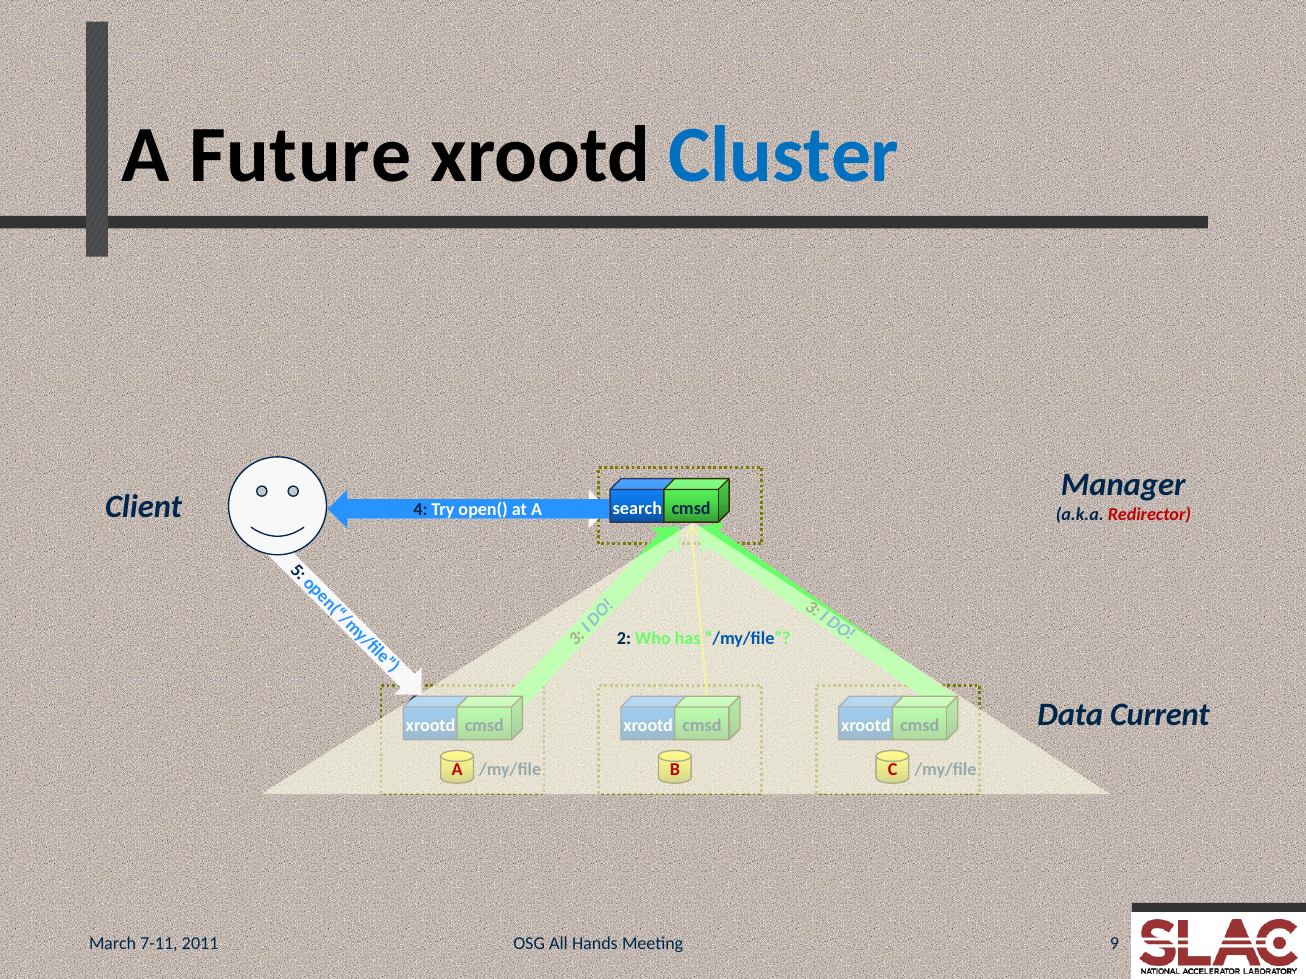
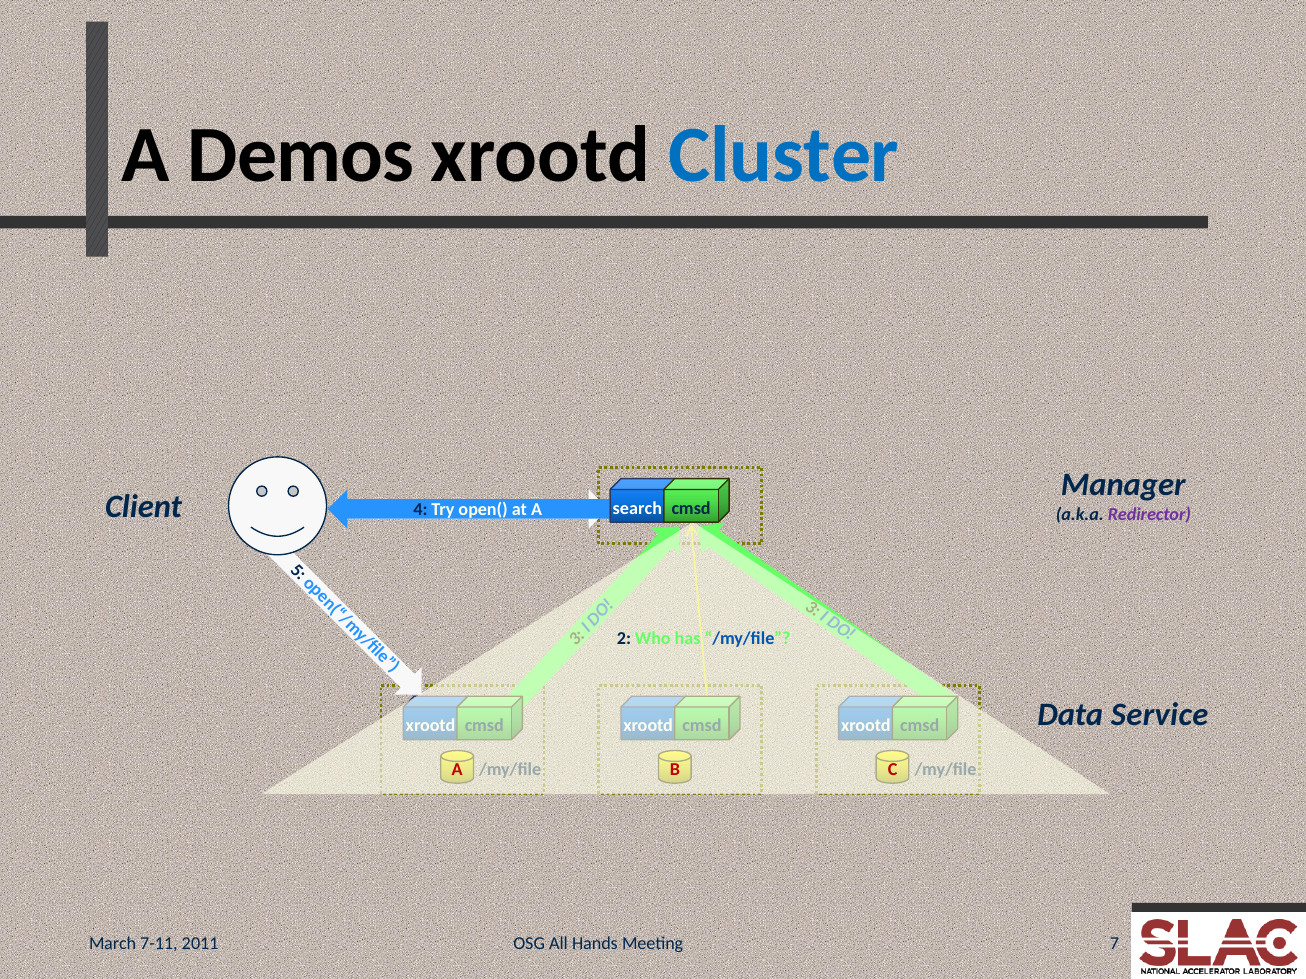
Future: Future -> Demos (301, 155)
Redirector colour: red -> purple (1149, 515)
Current: Current -> Service (1160, 716)
9: 9 -> 7 (1114, 944)
